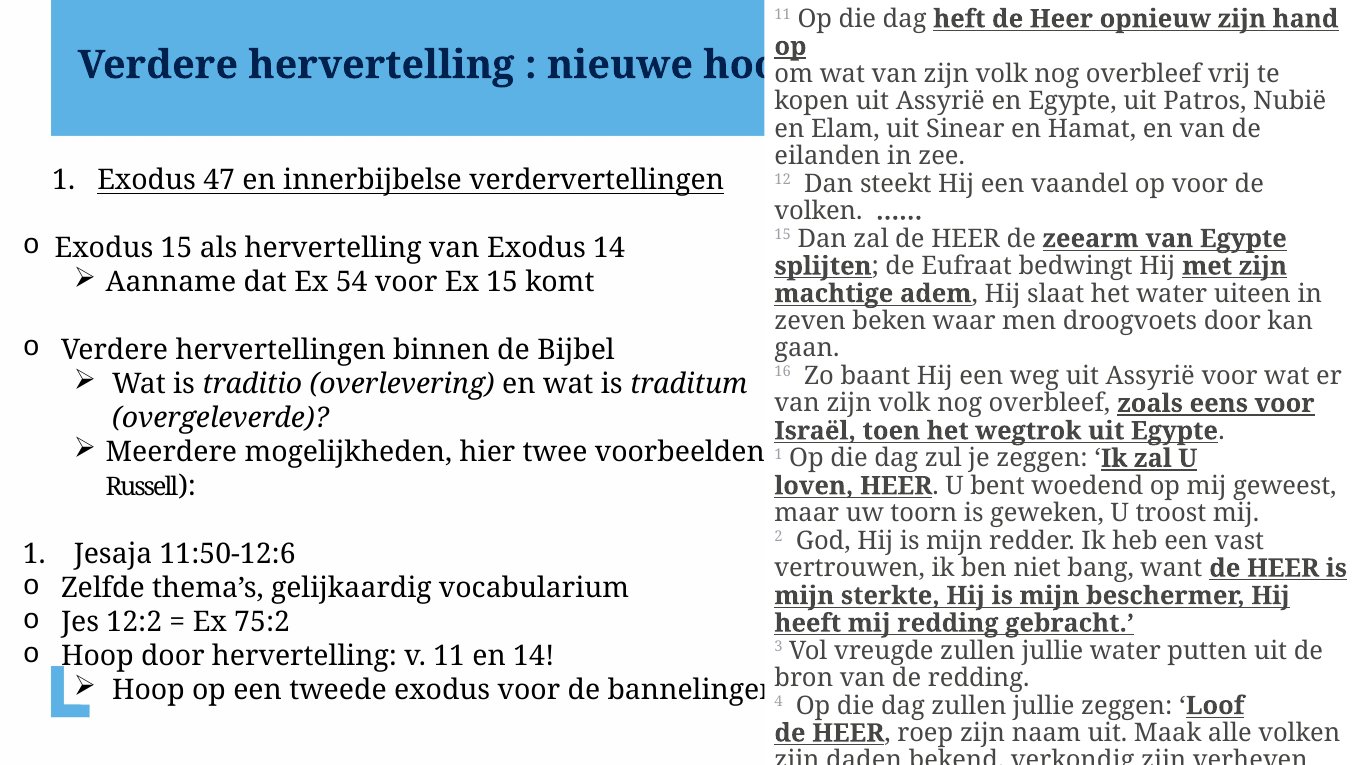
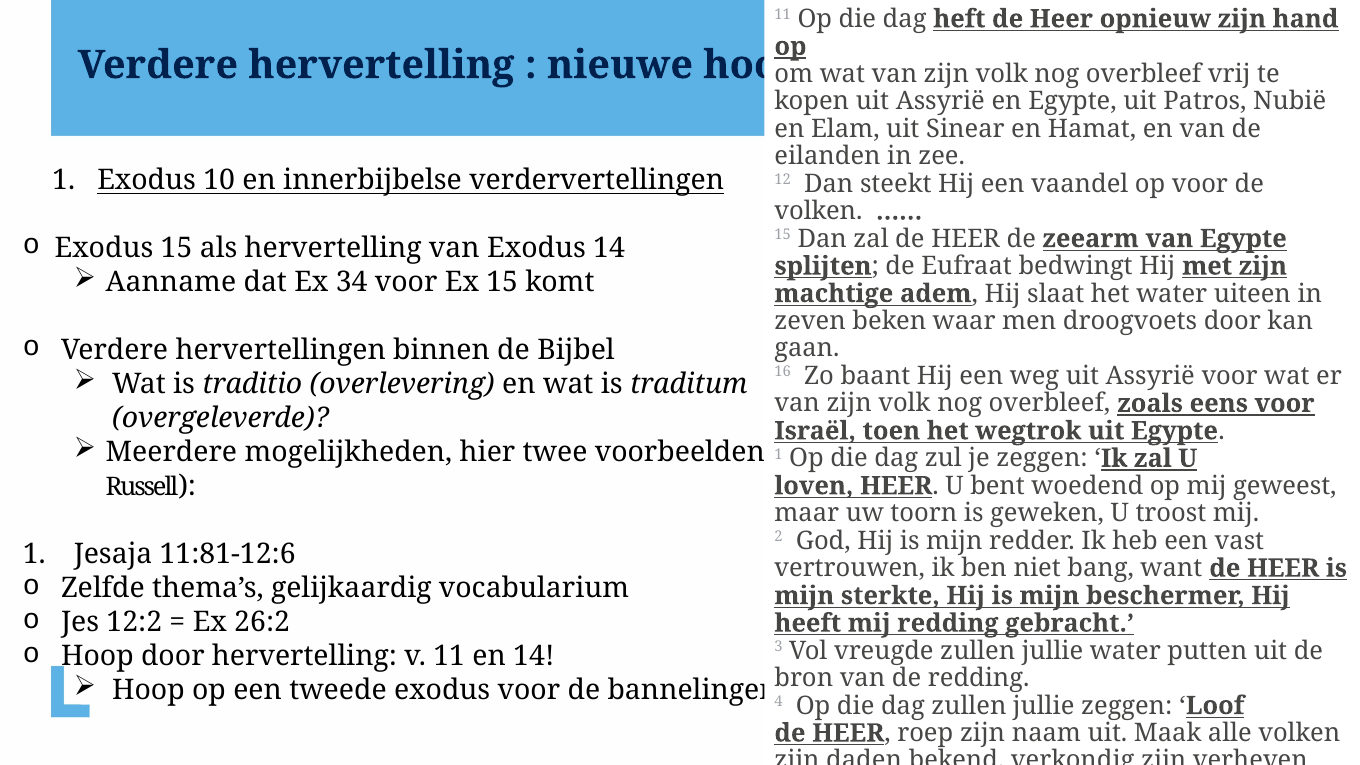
47: 47 -> 10 (219, 180)
54: 54 -> 34 (352, 282)
11:50-12:6: 11:50-12:6 -> 11:81-12:6 (228, 555)
75:2: 75:2 -> 26:2 (262, 623)
